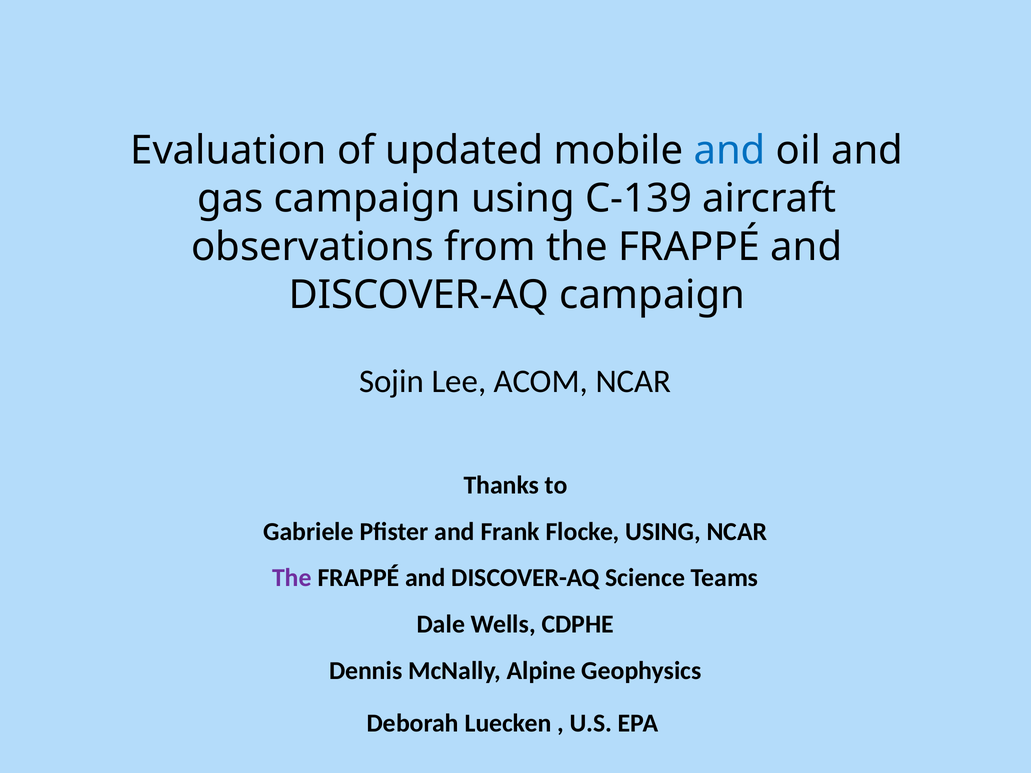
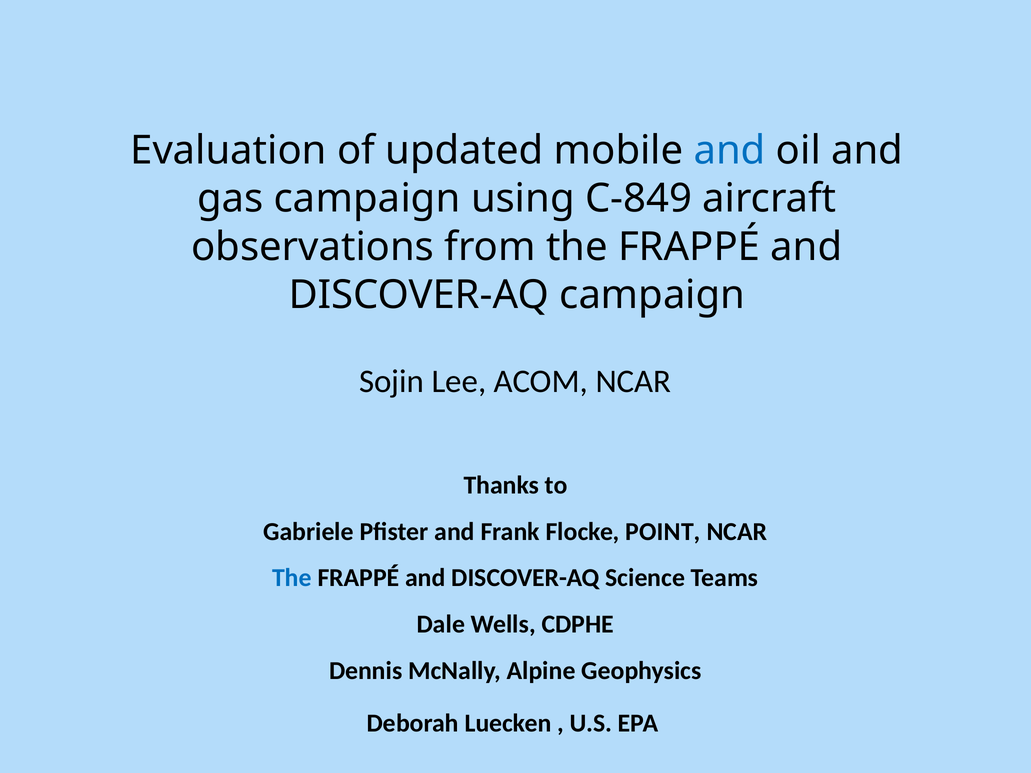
C-139: C-139 -> C-849 (639, 199)
Flocke USING: USING -> POINT (663, 532)
The colour: purple -> blue (292, 578)
